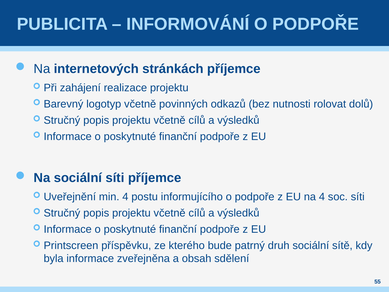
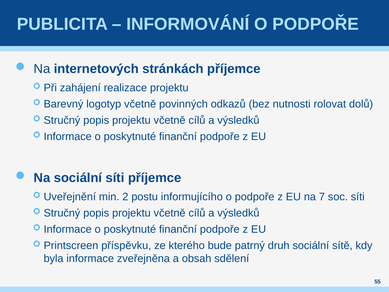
min 4: 4 -> 2 (125, 197)
na 4: 4 -> 7 (322, 197)
